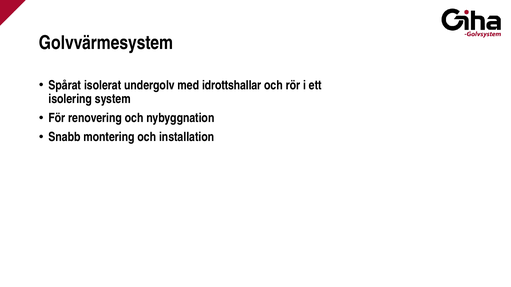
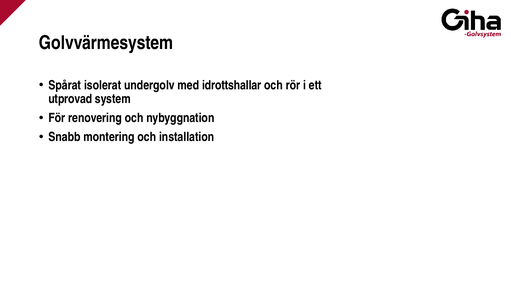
isolering: isolering -> utprovad (70, 99)
